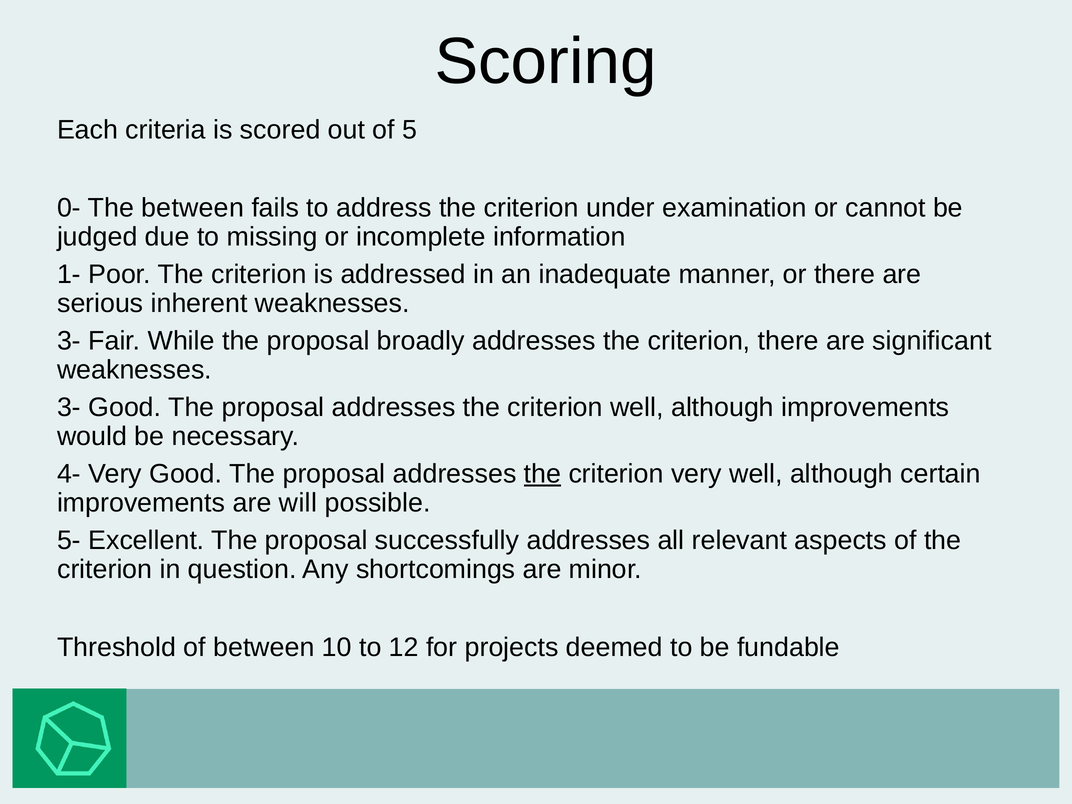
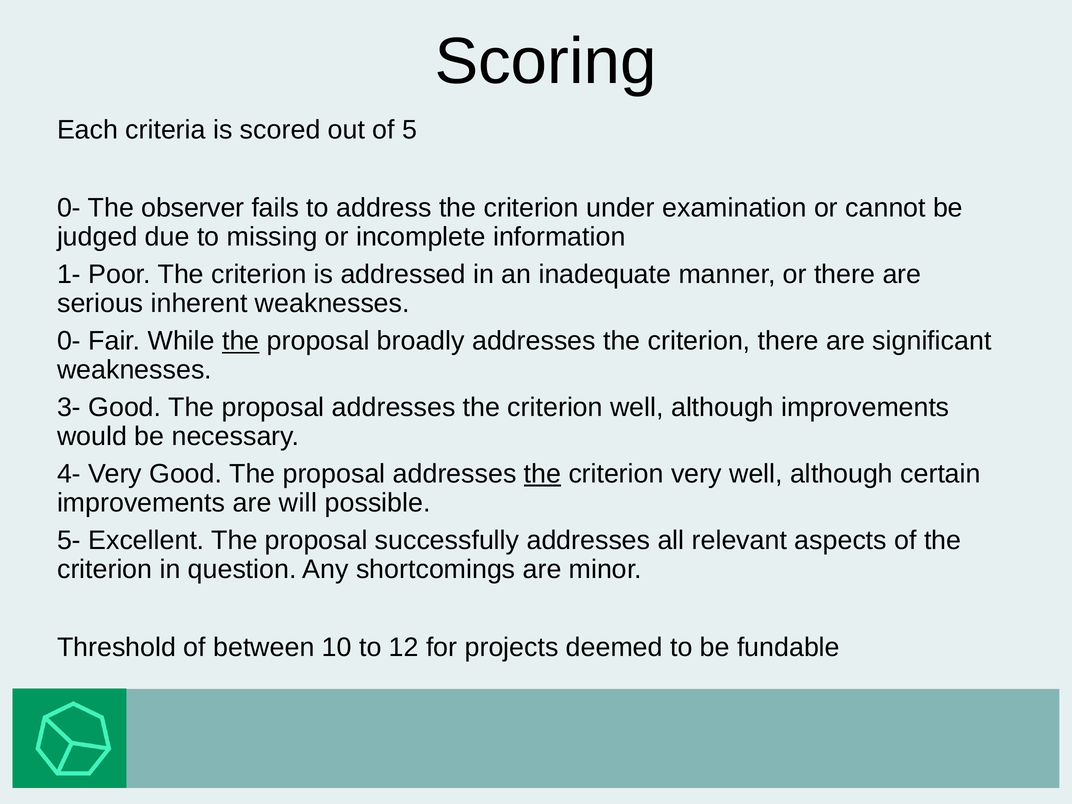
The between: between -> observer (193, 208)
3-: 3- -> 0- (69, 341)
the underline: none -> present (241, 341)
